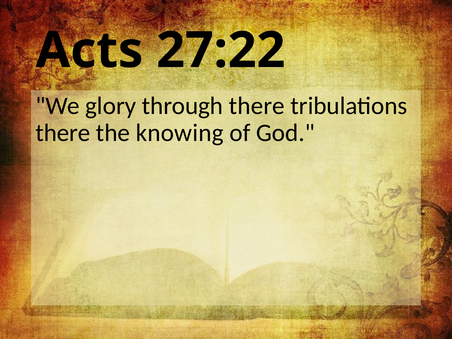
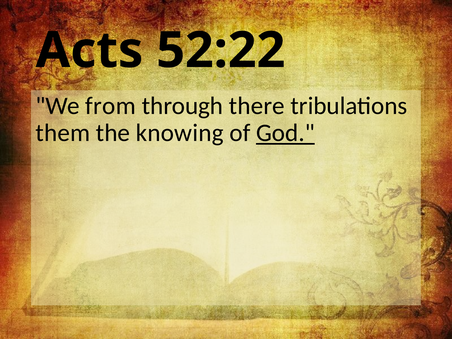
27:22: 27:22 -> 52:22 (221, 50)
glory: glory -> from (111, 106)
there: there -> them (63, 133)
God underline: none -> present (285, 133)
